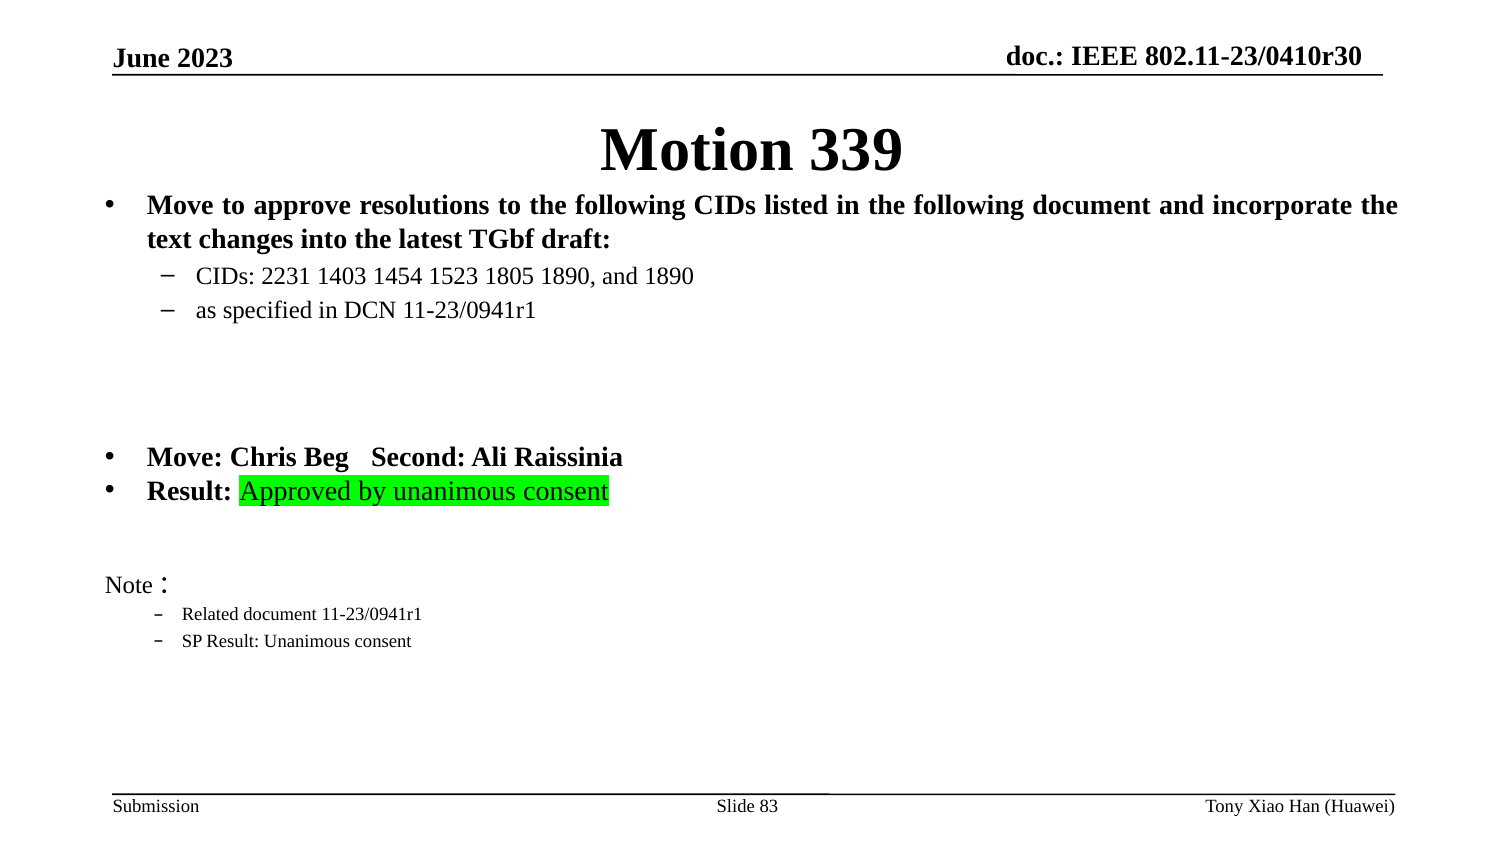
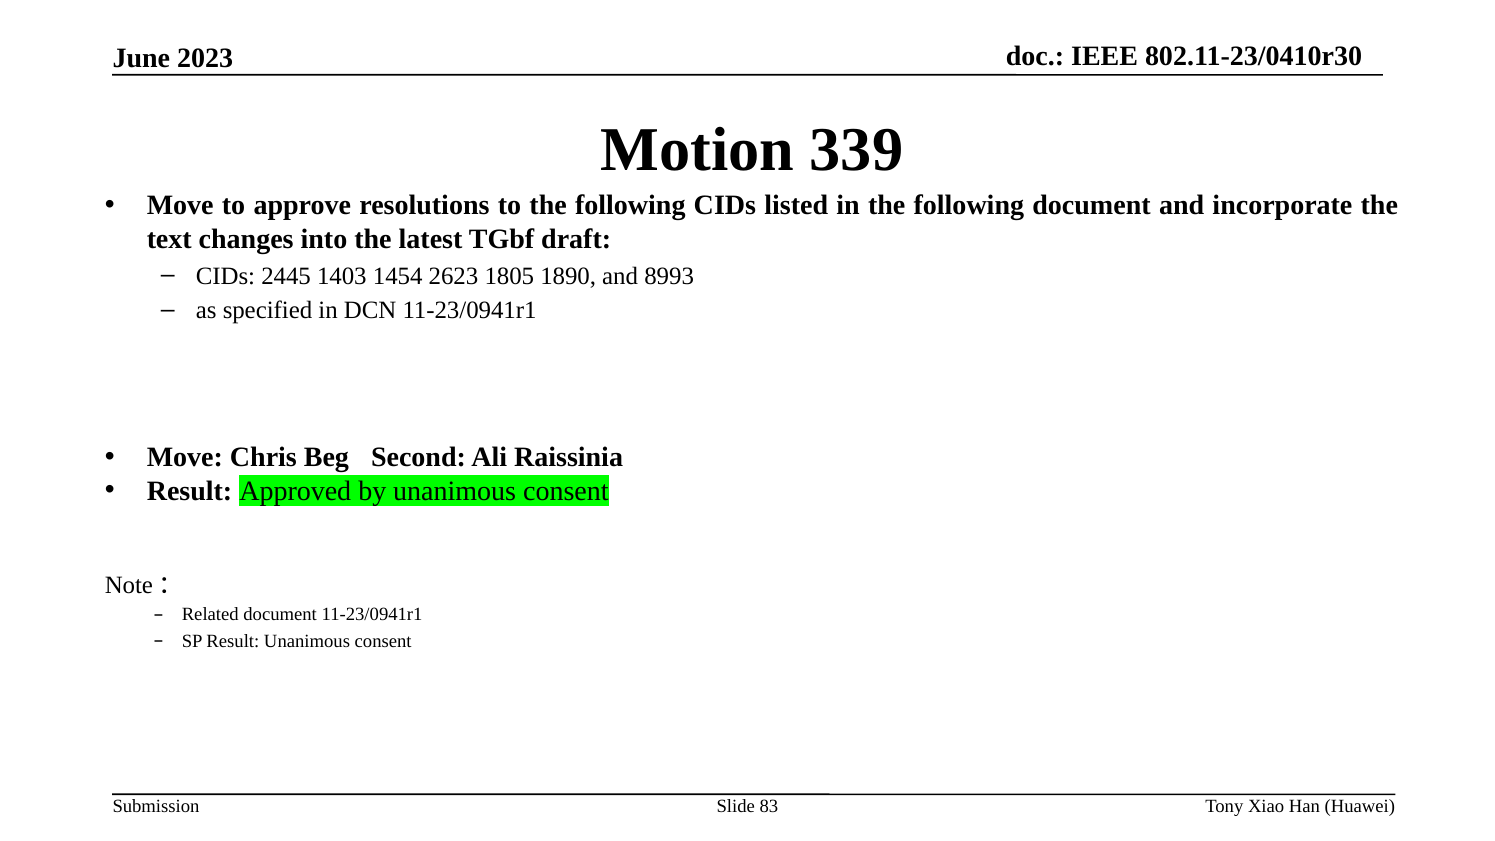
2231: 2231 -> 2445 (286, 276)
1523: 1523 -> 2623 (453, 276)
and 1890: 1890 -> 8993 (669, 276)
